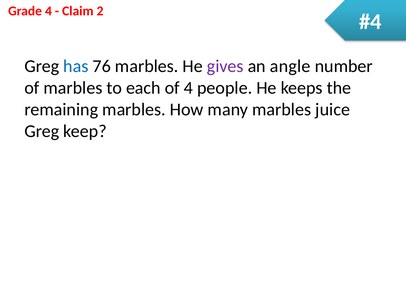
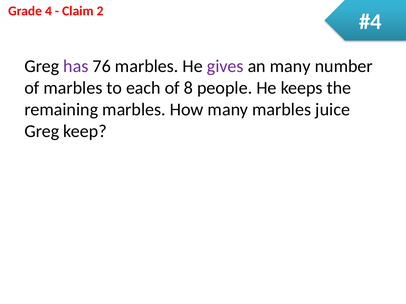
has colour: blue -> purple (76, 66)
an angle: angle -> many (290, 66)
of 4: 4 -> 8 (188, 88)
